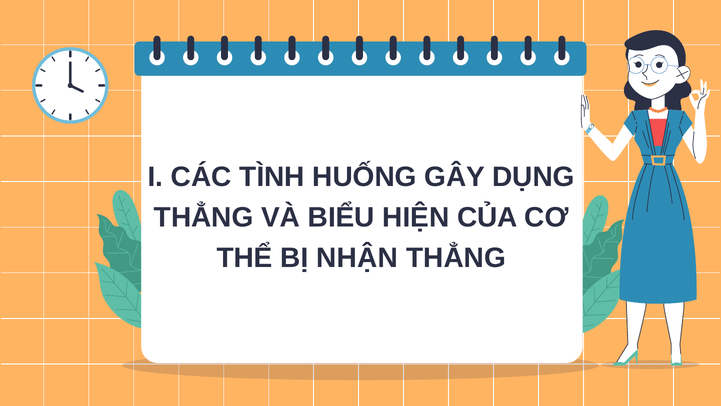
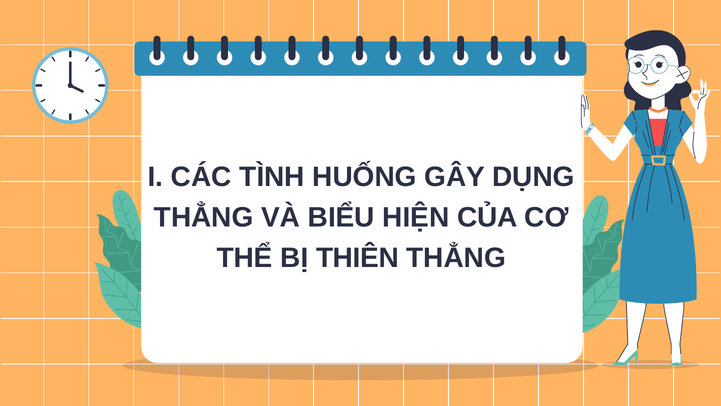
NHẬN: NHẬN -> THIÊN (358, 258)
